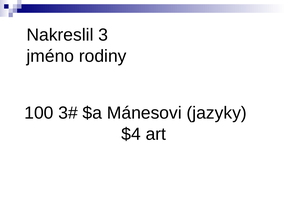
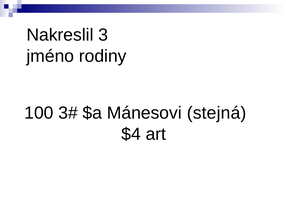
jazyky: jazyky -> stejná (217, 113)
